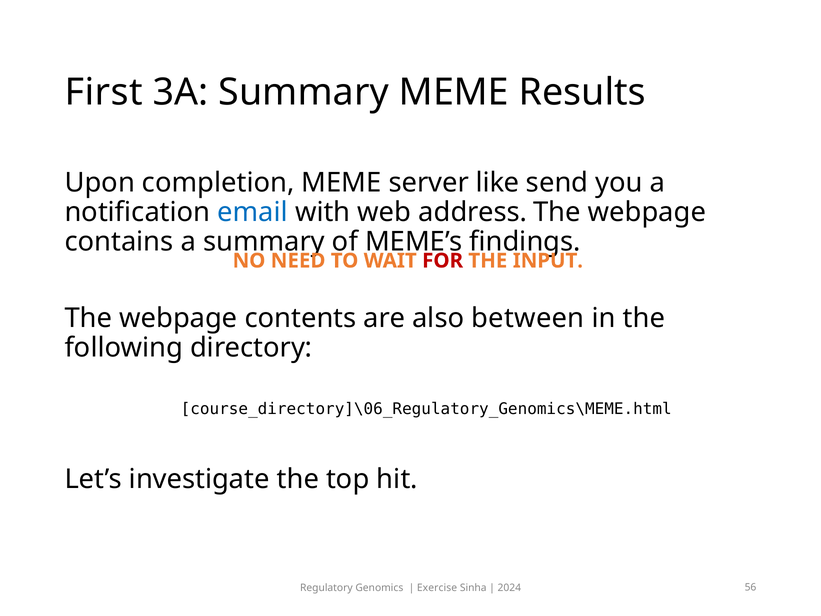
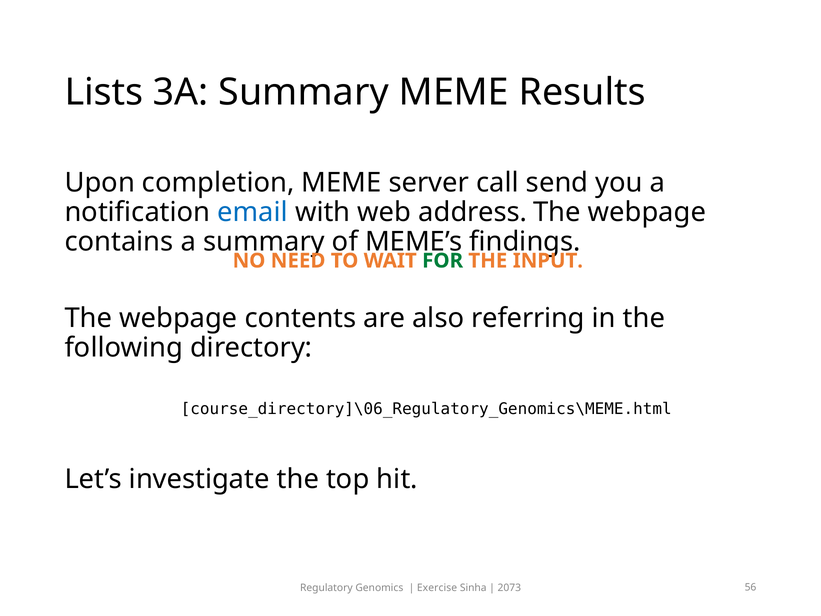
First: First -> Lists (104, 92)
like: like -> call (497, 183)
FOR colour: red -> green (443, 261)
between: between -> referring (528, 318)
2024: 2024 -> 2073 (509, 588)
